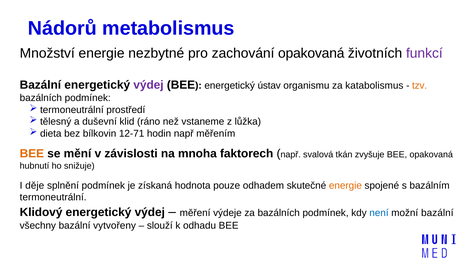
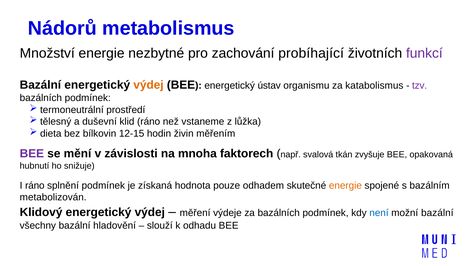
zachování opakovaná: opakovaná -> probíhající (311, 53)
výdej colour: purple -> orange (148, 85)
tzv colour: orange -> purple (420, 86)
12-71: 12-71 -> 12-15 (132, 133)
hodin např: např -> živin (184, 133)
BEE colour: orange -> purple (32, 154)
I děje: děje -> ráno (35, 185)
termoneutrální: termoneutrální -> metabolizován (53, 197)
vytvořeny: vytvořeny -> hladovění (115, 226)
